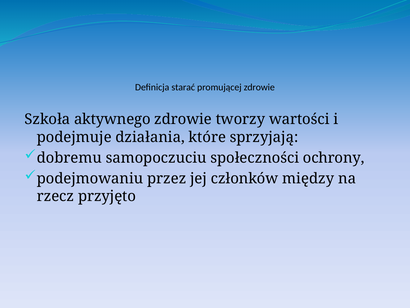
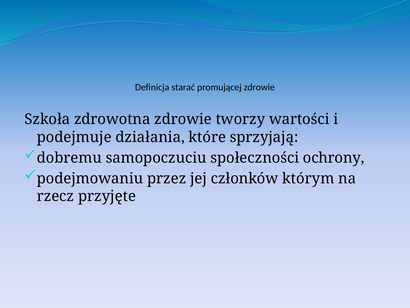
aktywnego: aktywnego -> zdrowotna (112, 119)
między: między -> którym (308, 178)
przyjęto: przyjęto -> przyjęte (107, 196)
